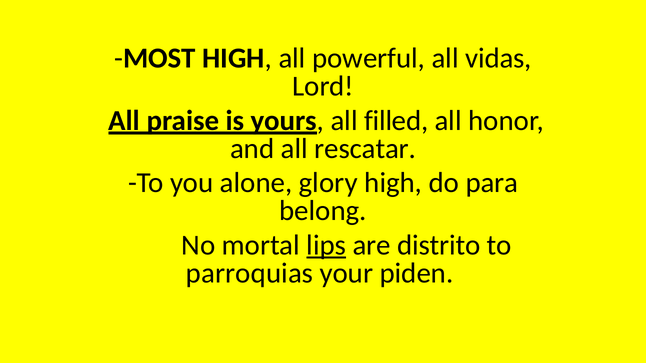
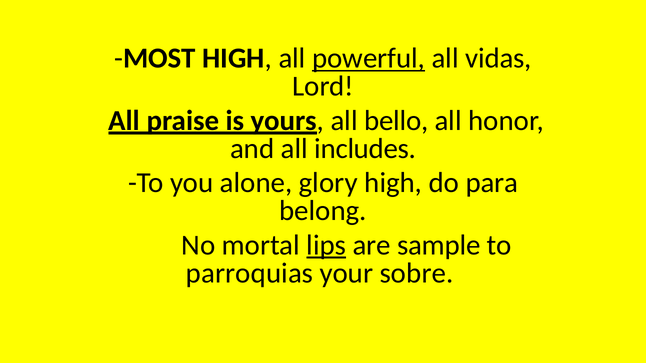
powerful underline: none -> present (369, 58)
filled: filled -> bello (396, 121)
rescatar: rescatar -> includes (365, 149)
distrito: distrito -> sample (439, 245)
piden: piden -> sobre (417, 273)
